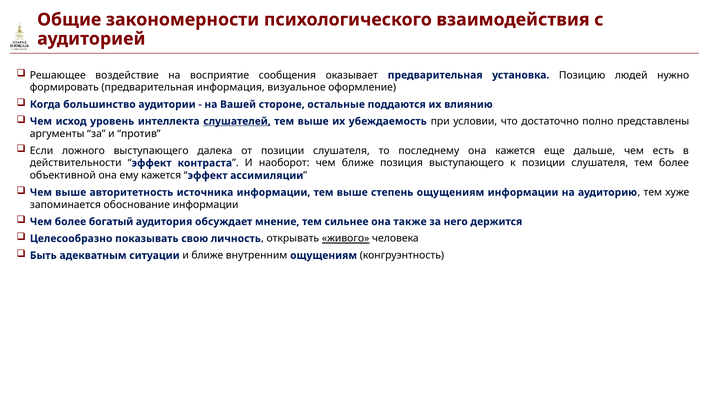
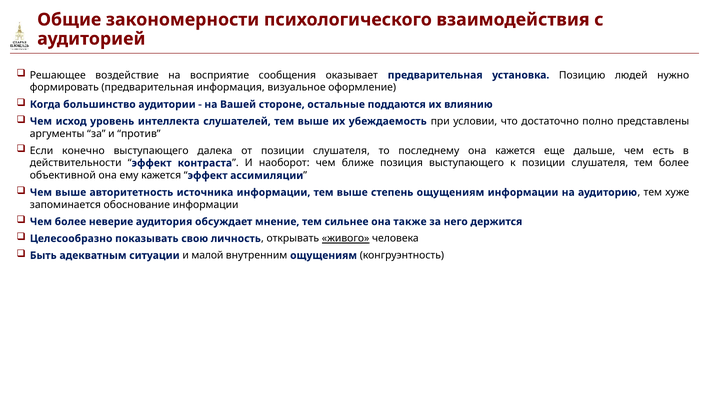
слушателей underline: present -> none (237, 121)
ложного: ложного -> конечно (83, 151)
богатый: богатый -> неверие (111, 222)
и ближе: ближе -> малой (207, 256)
